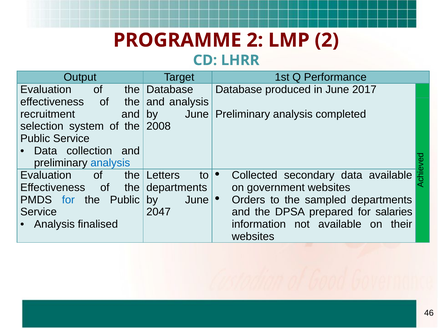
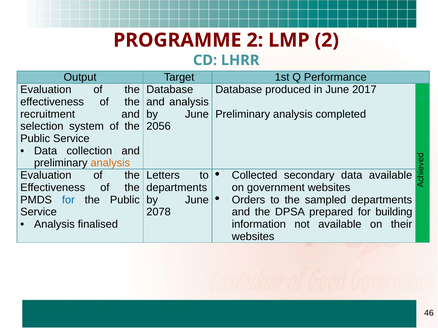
2008: 2008 -> 2056 (159, 126)
analysis colour: blue -> orange (110, 163)
2047: 2047 -> 2078 (159, 212)
salaries: salaries -> building (394, 212)
